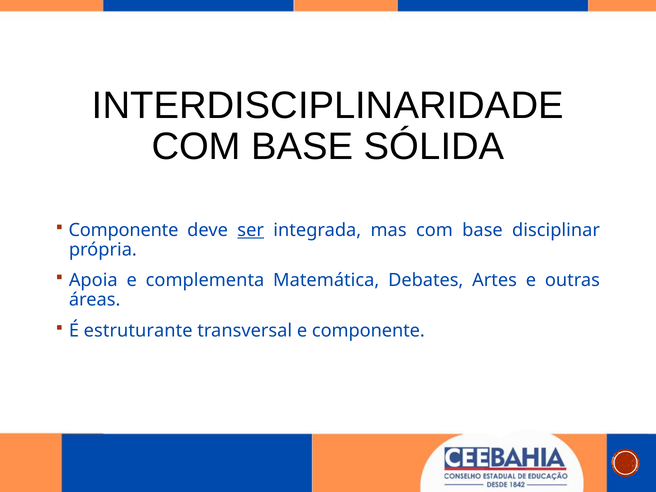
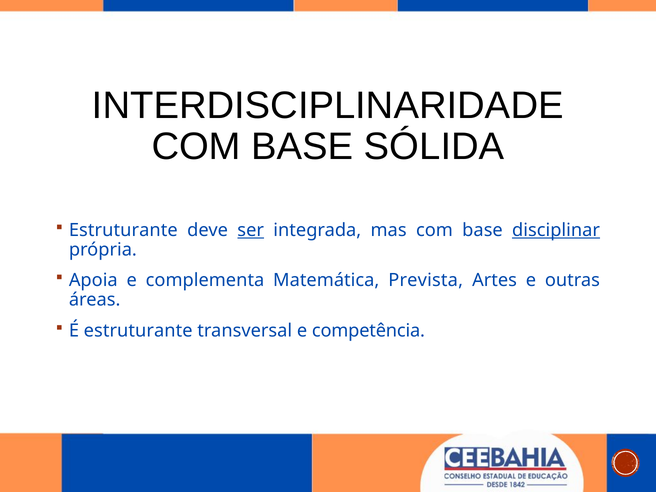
Componente: Componente -> Estruturante (123, 230)
disciplinar underline: none -> present (556, 230)
Debates: Debates -> Prevista (426, 280)
e componente: componente -> competência (368, 331)
